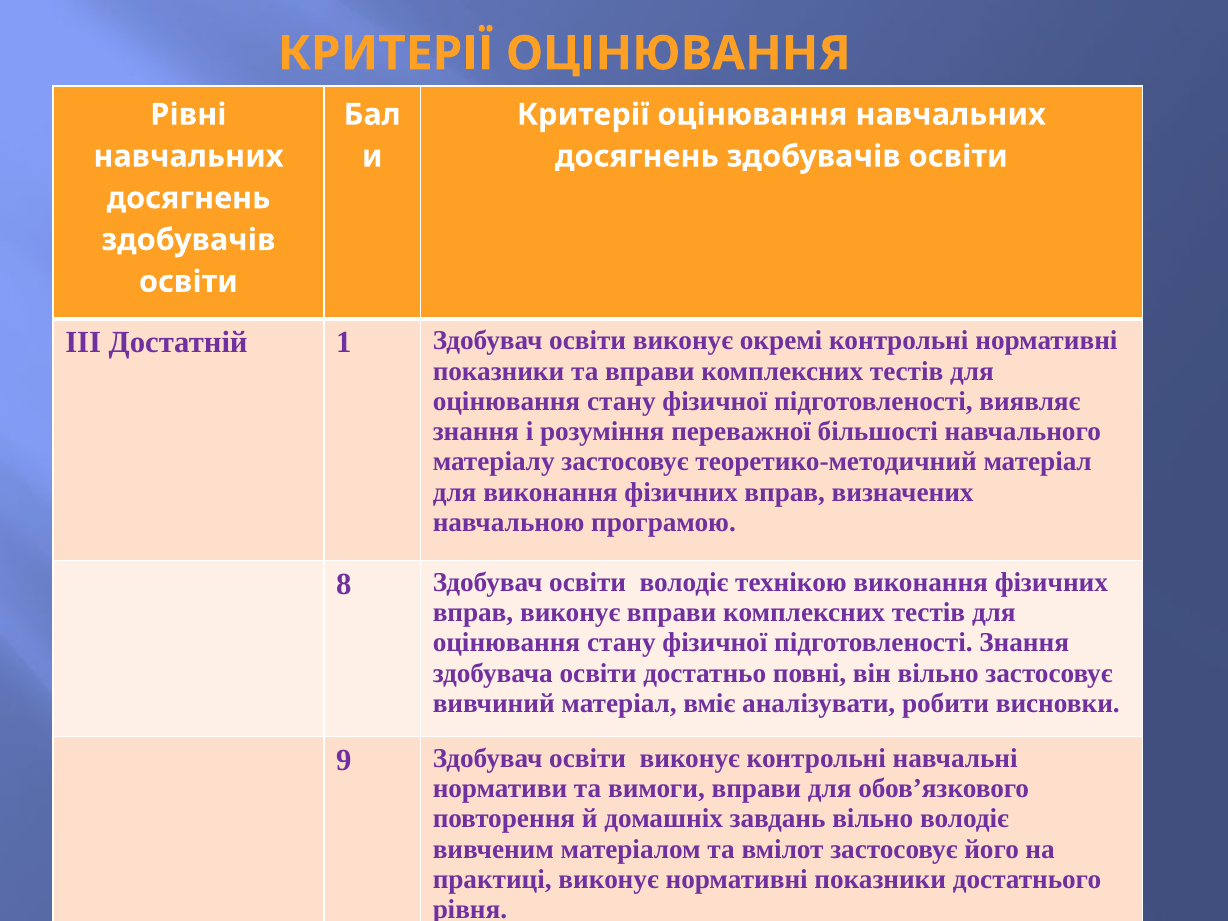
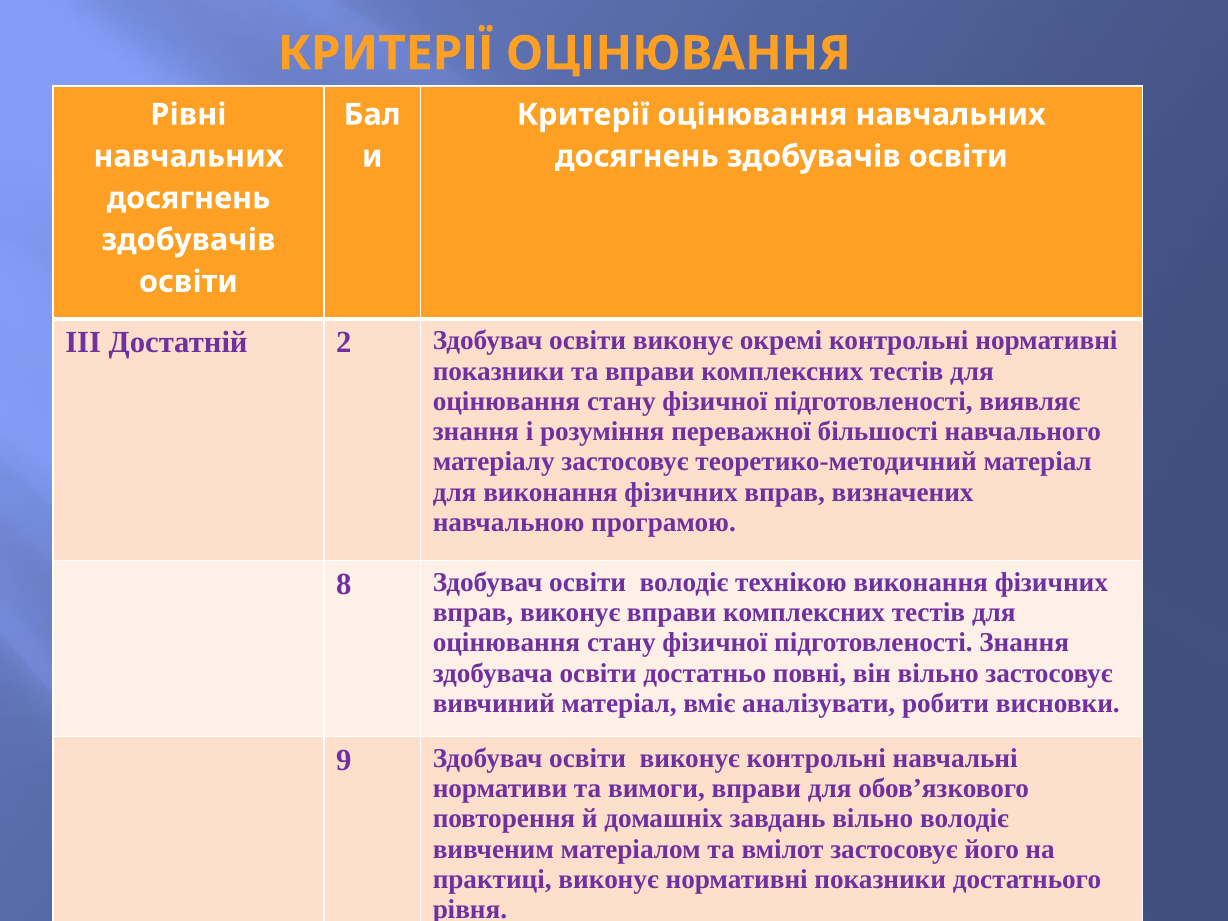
1: 1 -> 2 (344, 343)
